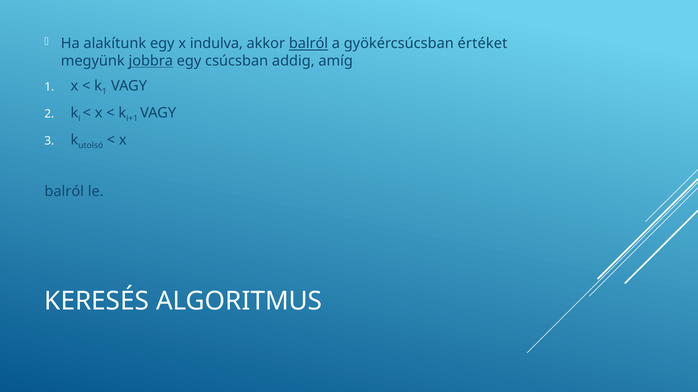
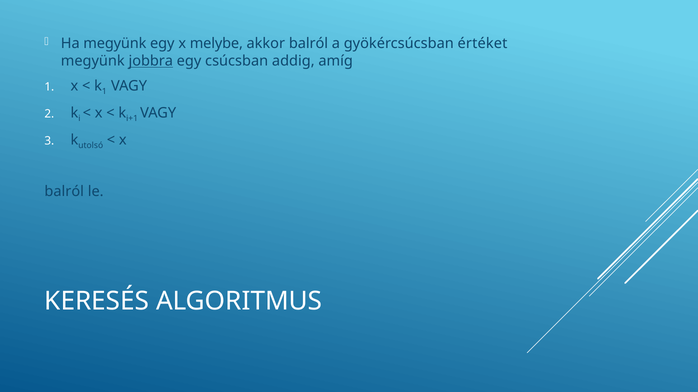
Ha alakítunk: alakítunk -> megyünk (115, 44)
indulva: indulva -> melybe (216, 44)
balról underline: present -> none (308, 44)
